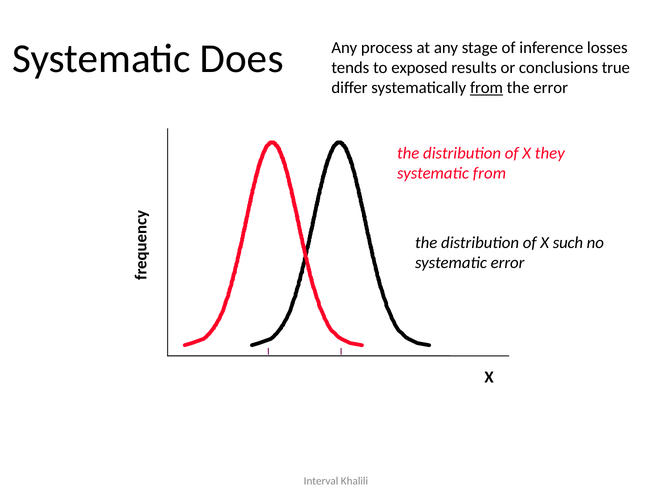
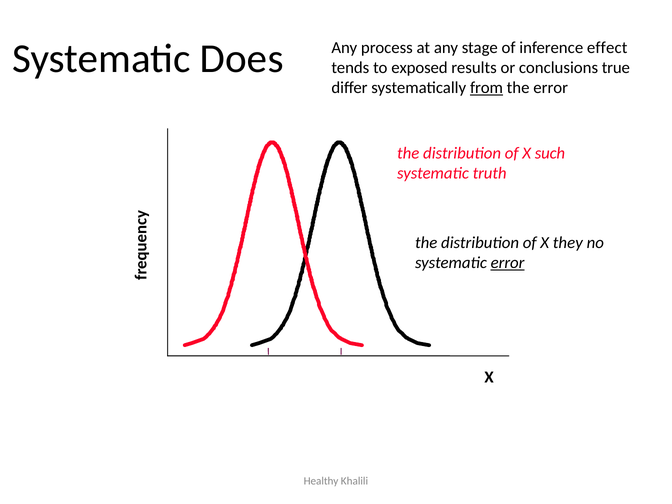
losses: losses -> effect (607, 47)
they: they -> such (550, 153)
systematic from: from -> truth (490, 173)
such: such -> they (568, 243)
error underline: none -> present (508, 263)
Interval: Interval -> Healthy (321, 481)
